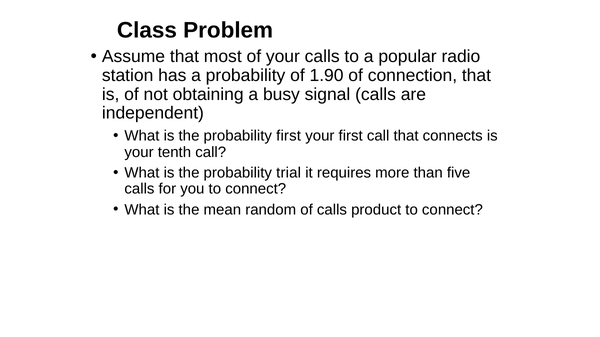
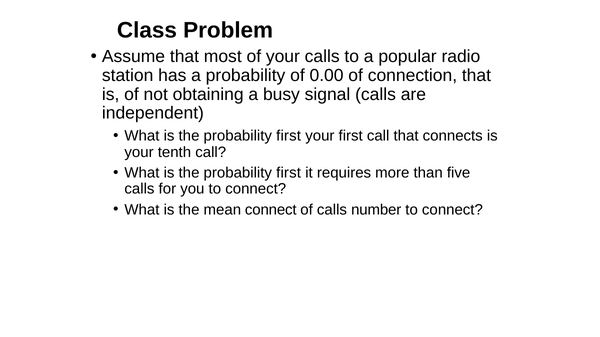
1.90: 1.90 -> 0.00 (327, 76)
trial: trial -> first (289, 173)
mean random: random -> connect (271, 210)
product: product -> number (376, 210)
